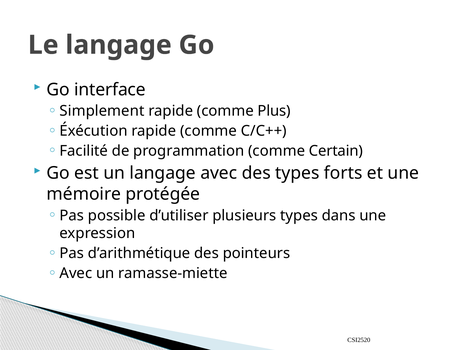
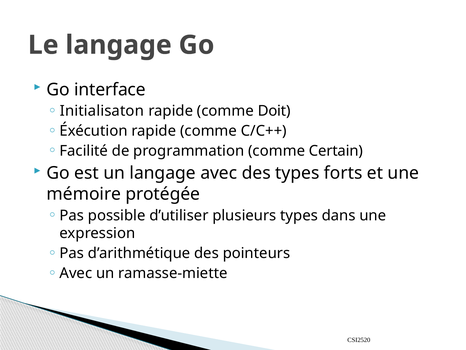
Simplement: Simplement -> Initialisaton (102, 111)
Plus: Plus -> Doit (274, 111)
